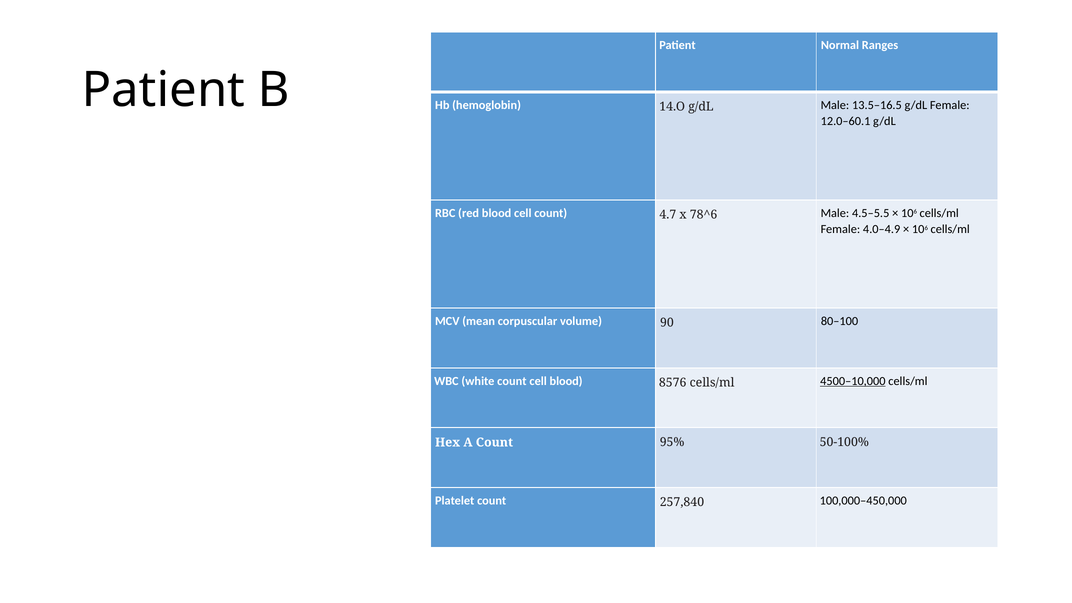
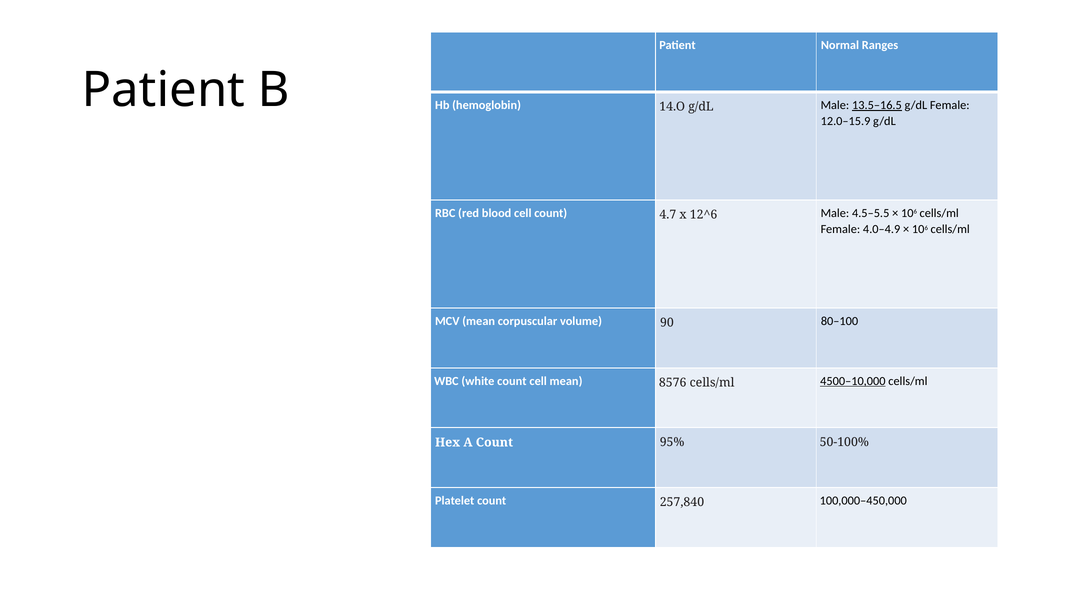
13.5–16.5 underline: none -> present (877, 105)
12.0–60.1: 12.0–60.1 -> 12.0–15.9 (846, 121)
78^6: 78^6 -> 12^6 (704, 215)
cell blood: blood -> mean (566, 381)
